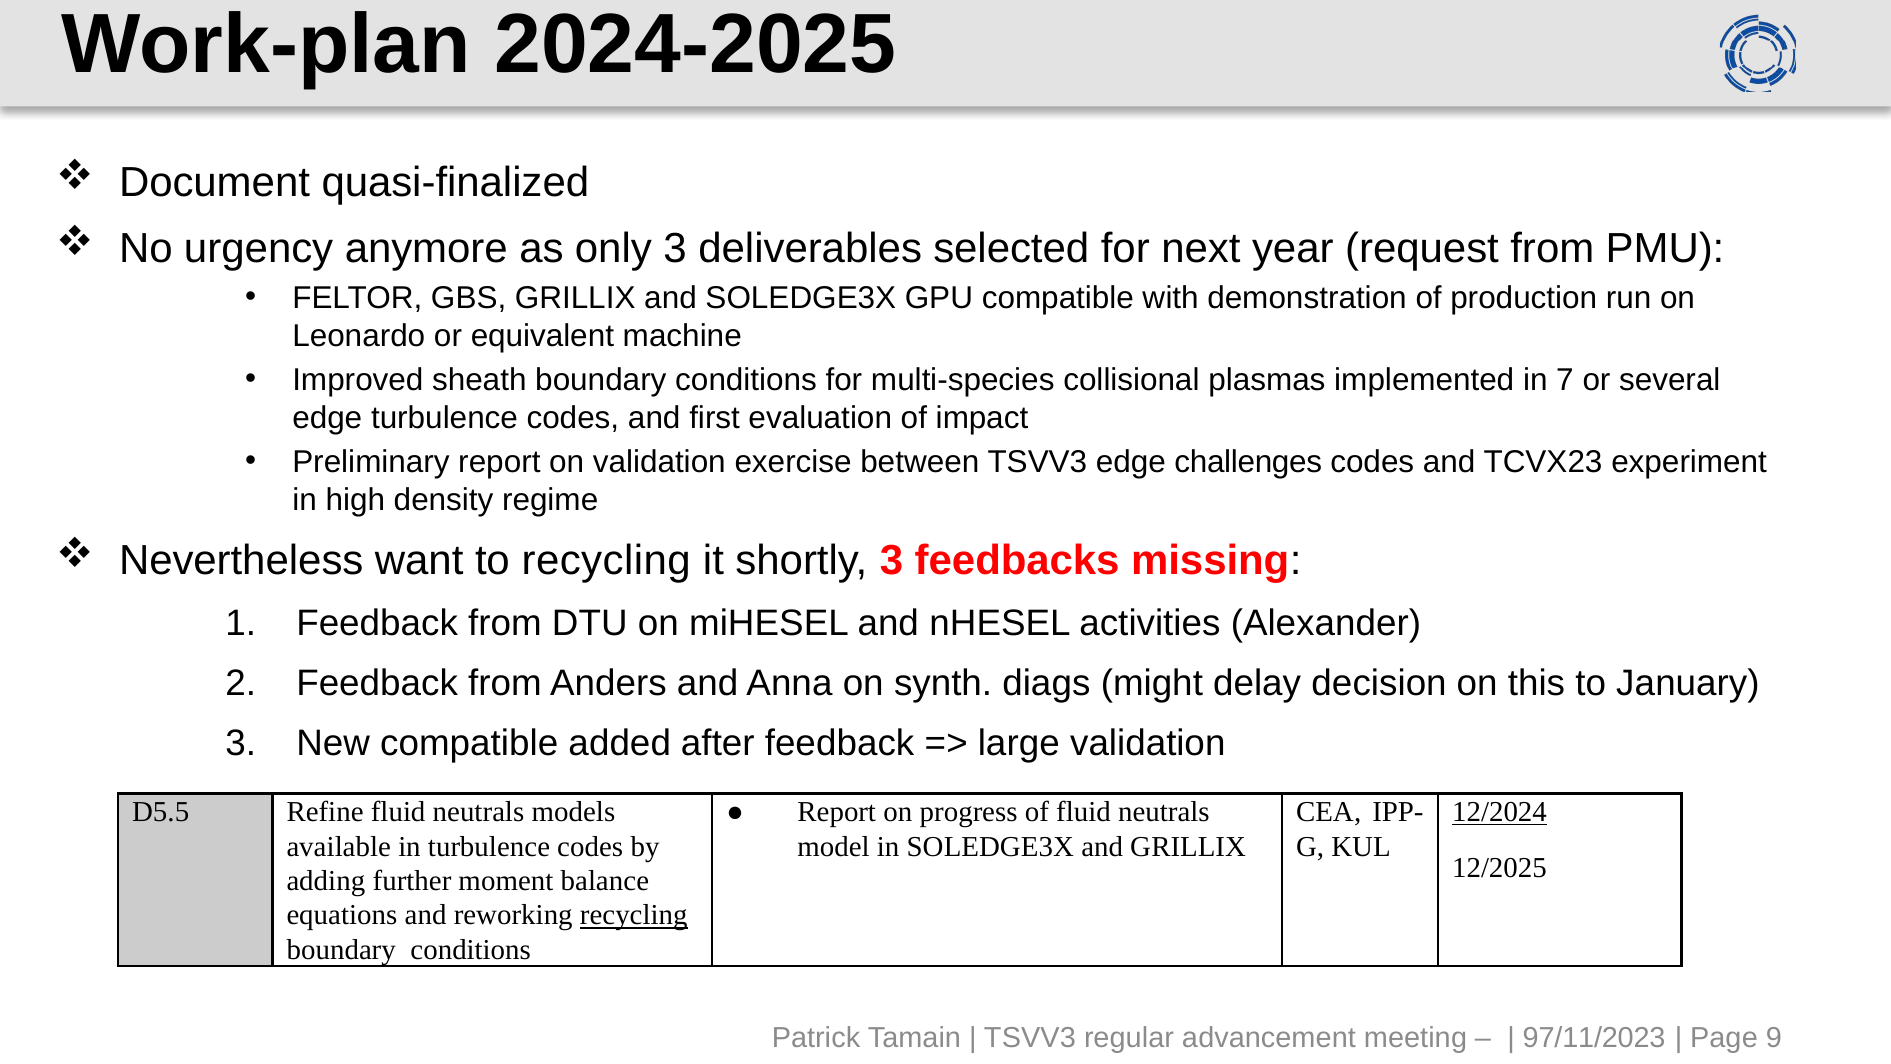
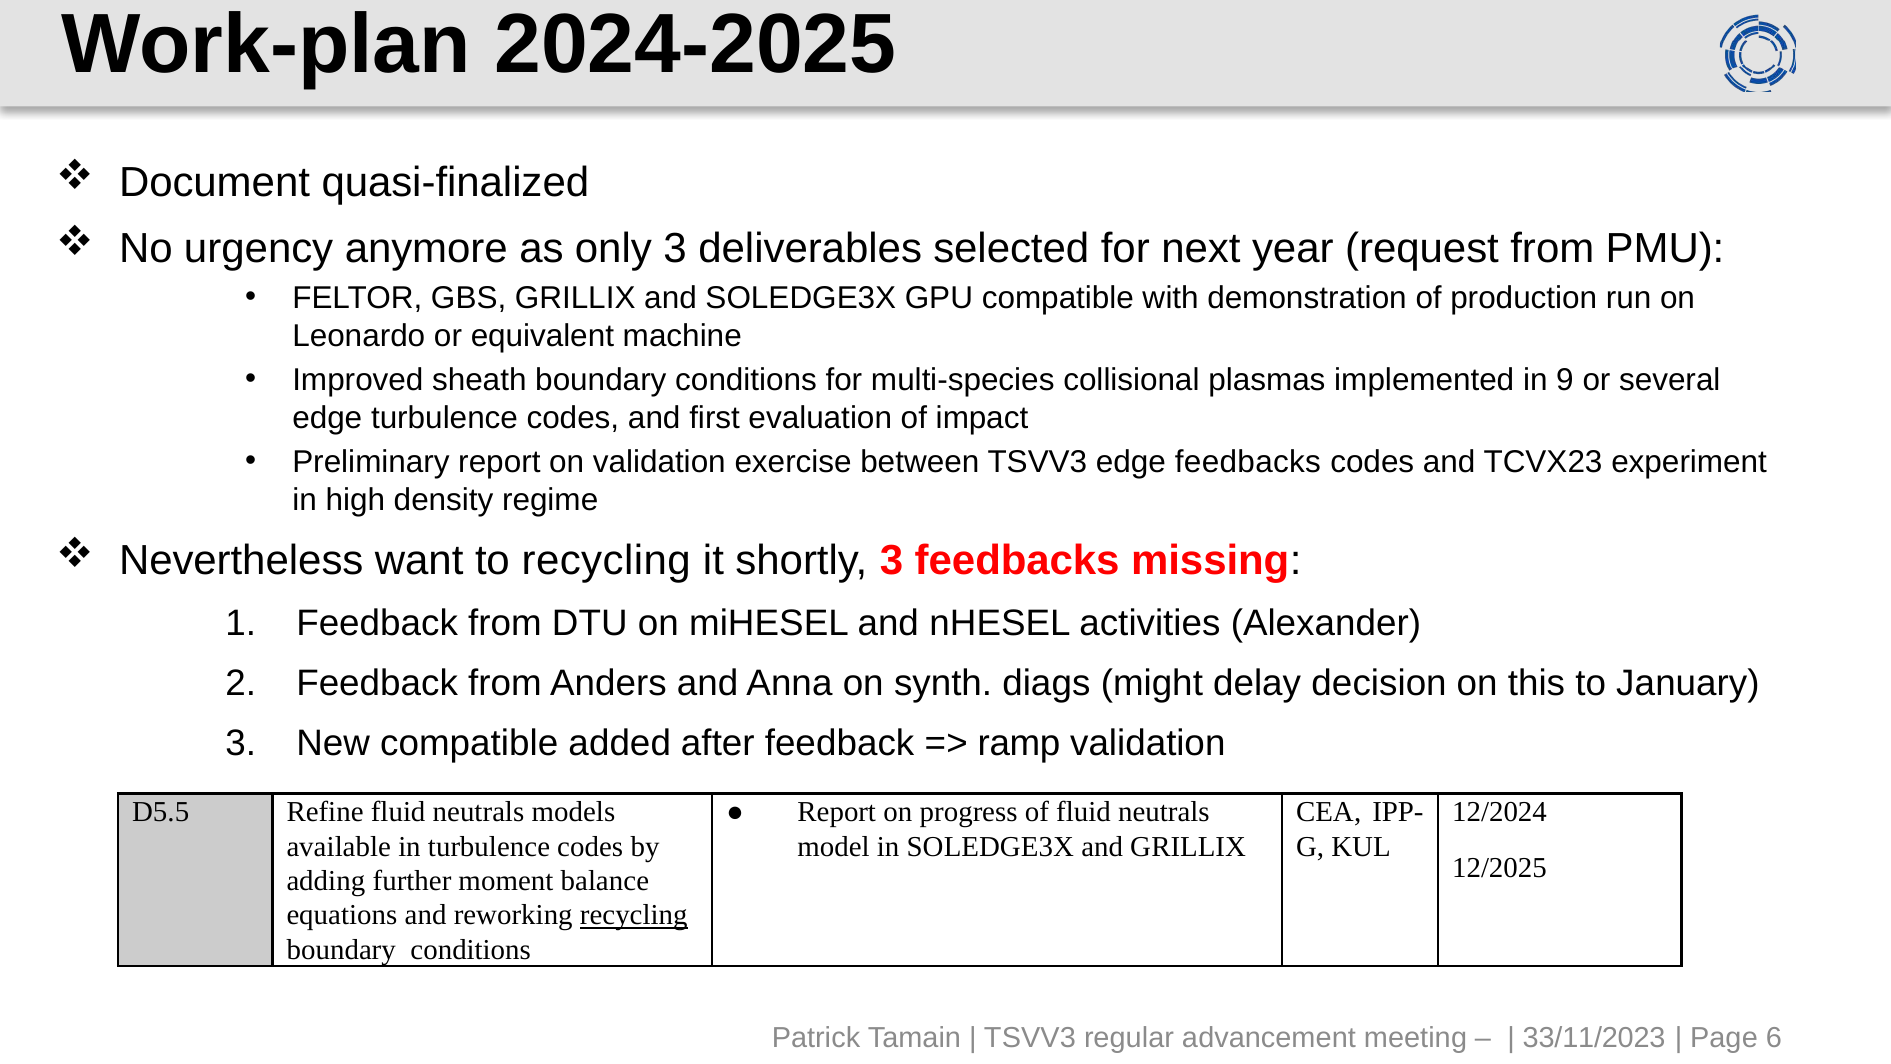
7: 7 -> 9 (1565, 380)
edge challenges: challenges -> feedbacks (1248, 462)
large: large -> ramp (1019, 743)
12/2024 underline: present -> none (1500, 812)
97/11/2023: 97/11/2023 -> 33/11/2023 (1594, 1038)
9: 9 -> 6 (1774, 1038)
